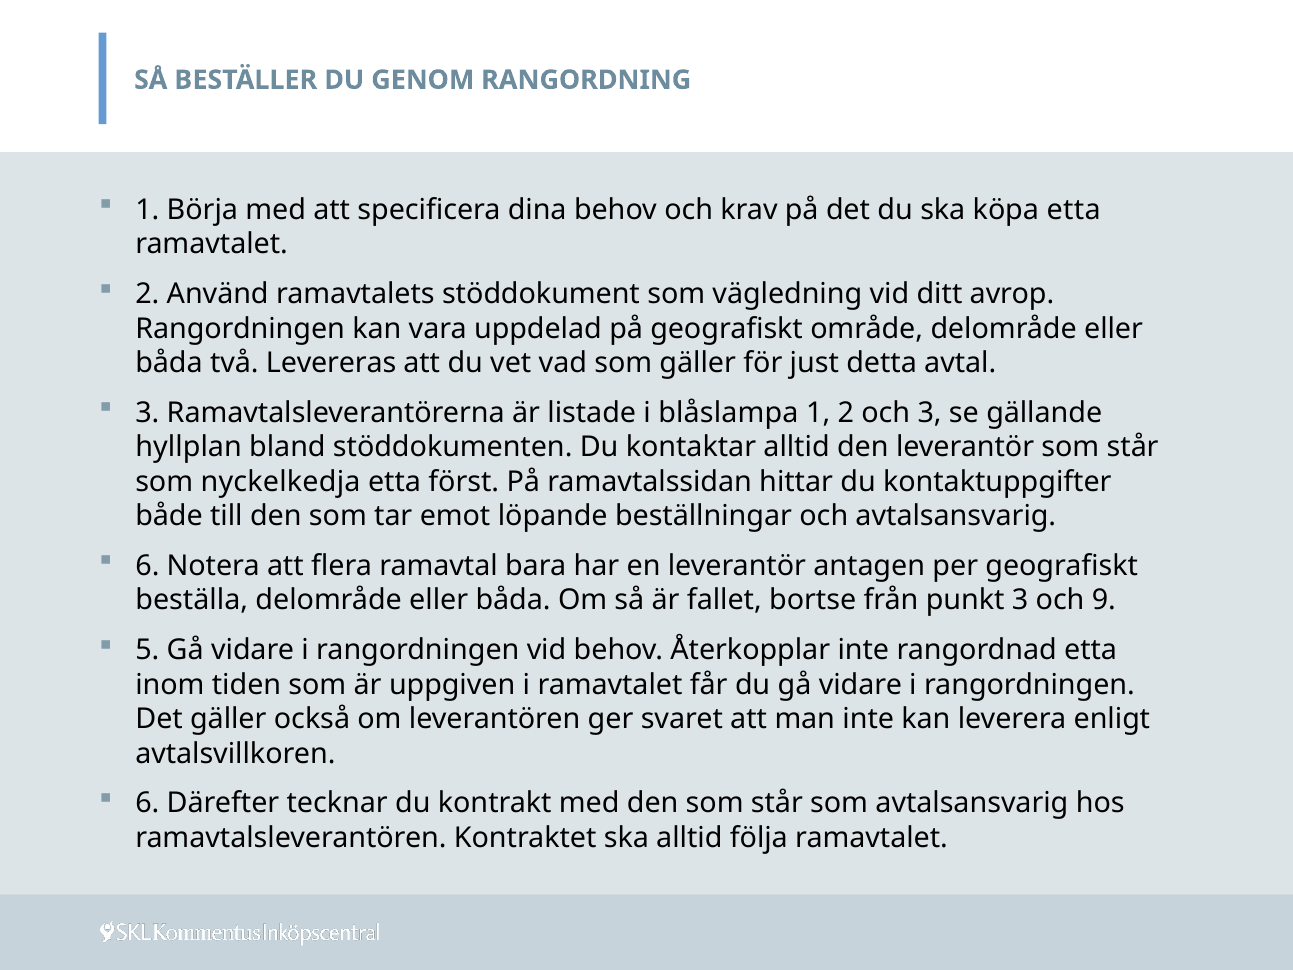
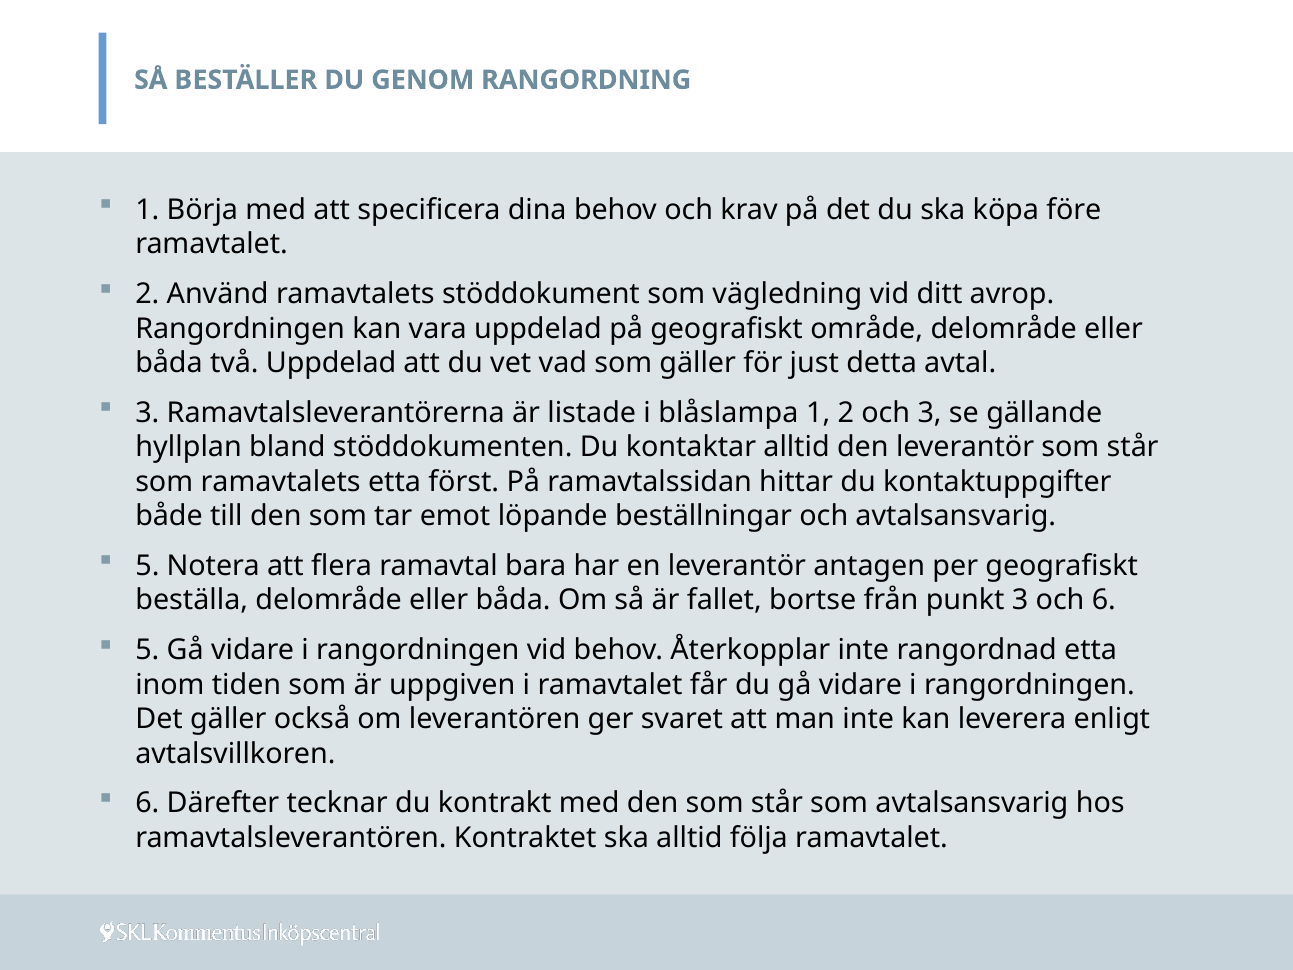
köpa etta: etta -> före (1074, 210)
två Levereras: Levereras -> Uppdelad (331, 363)
som nyckelkedja: nyckelkedja -> ramavtalets (281, 482)
6: 6 -> 5 (147, 566)
och 9: 9 -> 6 (1104, 600)
